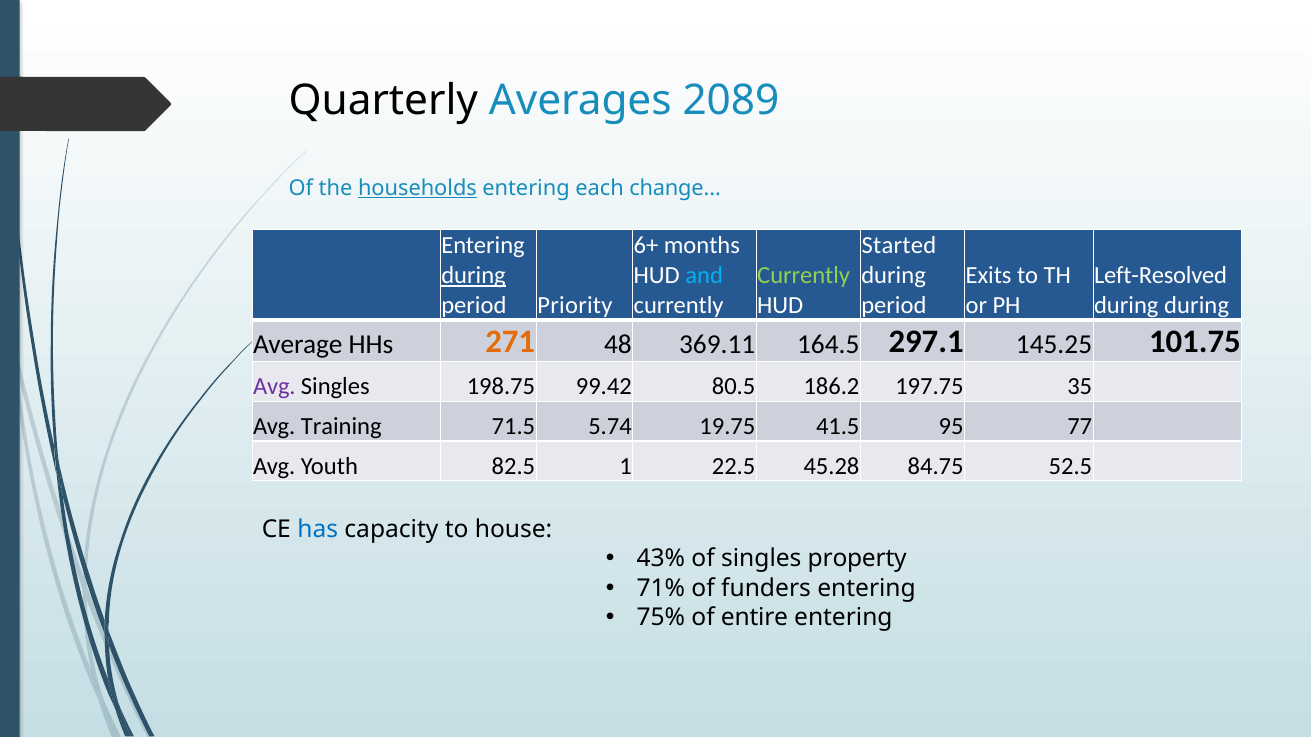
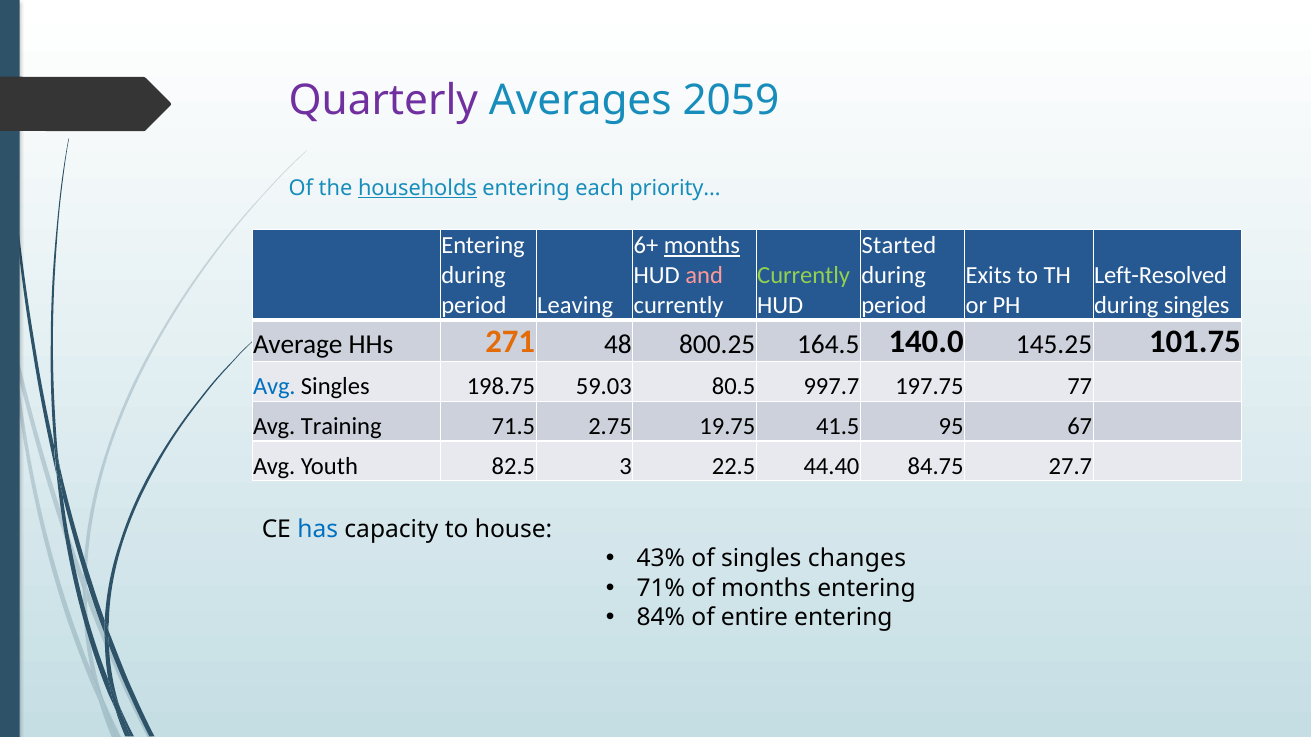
Quarterly colour: black -> purple (383, 100)
2089: 2089 -> 2059 (731, 100)
change…: change… -> priority… (675, 188)
months underline: none -> present (702, 246)
during underline: present -> none (474, 276)
and colour: light blue -> pink (704, 276)
Priority: Priority -> Leaving (575, 306)
during during: during -> singles (1197, 306)
369.11: 369.11 -> 800.25 (717, 345)
297.1: 297.1 -> 140.0 (926, 342)
Avg colour: purple -> blue (274, 387)
99.42: 99.42 -> 59.03 (604, 387)
186.2: 186.2 -> 997.7 (831, 387)
35: 35 -> 77 (1080, 387)
5.74: 5.74 -> 2.75 (610, 427)
77: 77 -> 67 (1080, 427)
1: 1 -> 3 (626, 466)
45.28: 45.28 -> 44.40 (831, 466)
52.5: 52.5 -> 27.7 (1070, 466)
property: property -> changes (857, 559)
of funders: funders -> months (766, 589)
75%: 75% -> 84% (661, 618)
